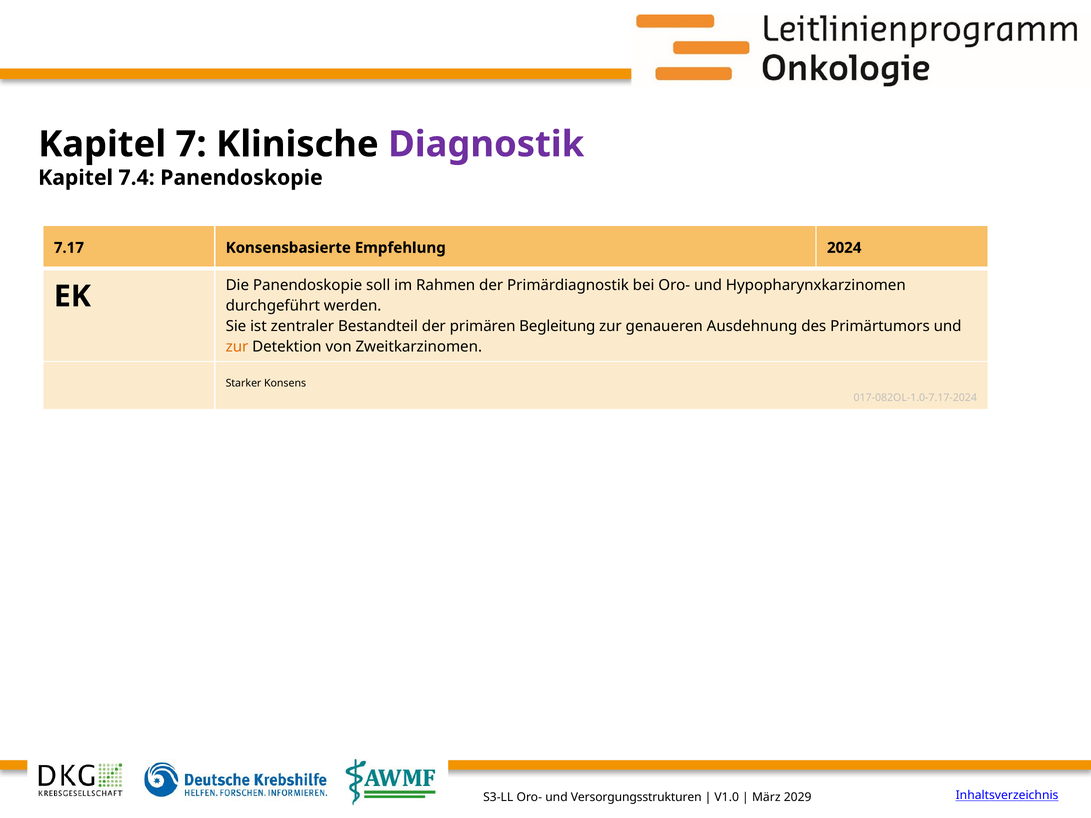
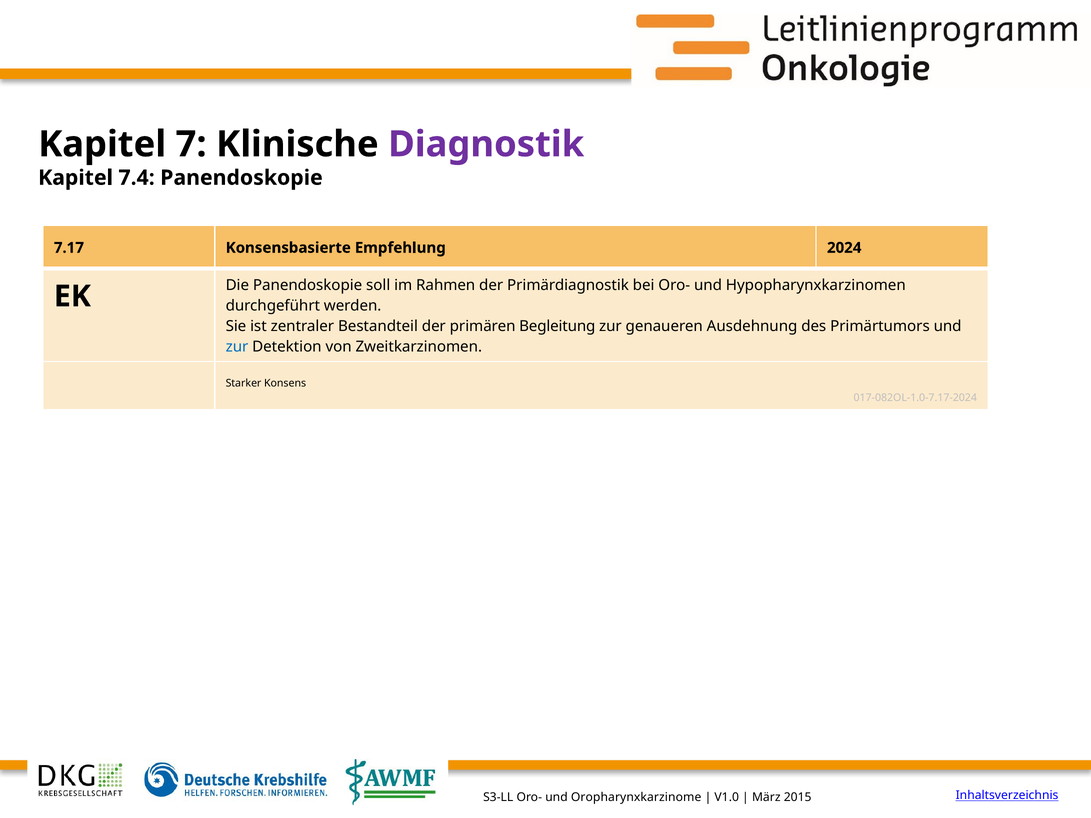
zur colour: orange -> blue (237, 347)
Versorgungsstrukturen: Versorgungsstrukturen -> Oropharynxkarzinome (636, 797)
2029: 2029 -> 2015 (798, 797)
